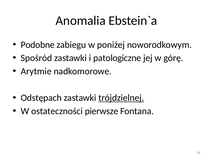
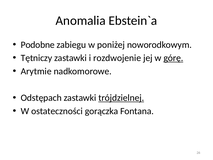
Spośród: Spośród -> Tętniczy (36, 58)
patologiczne: patologiczne -> rozdwojenie (117, 58)
górę underline: none -> present (173, 58)
pierwsze: pierwsze -> gorączka (102, 111)
